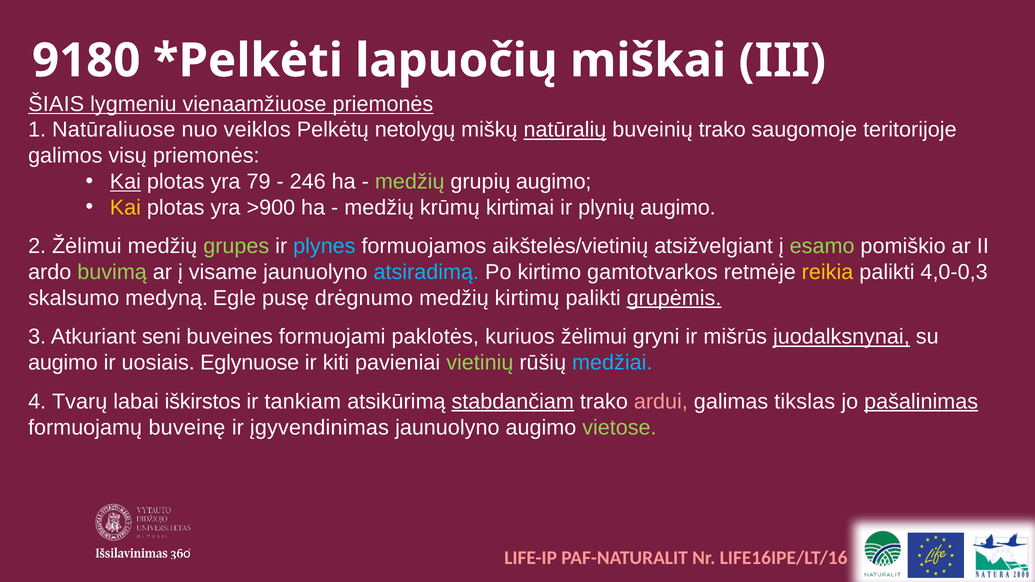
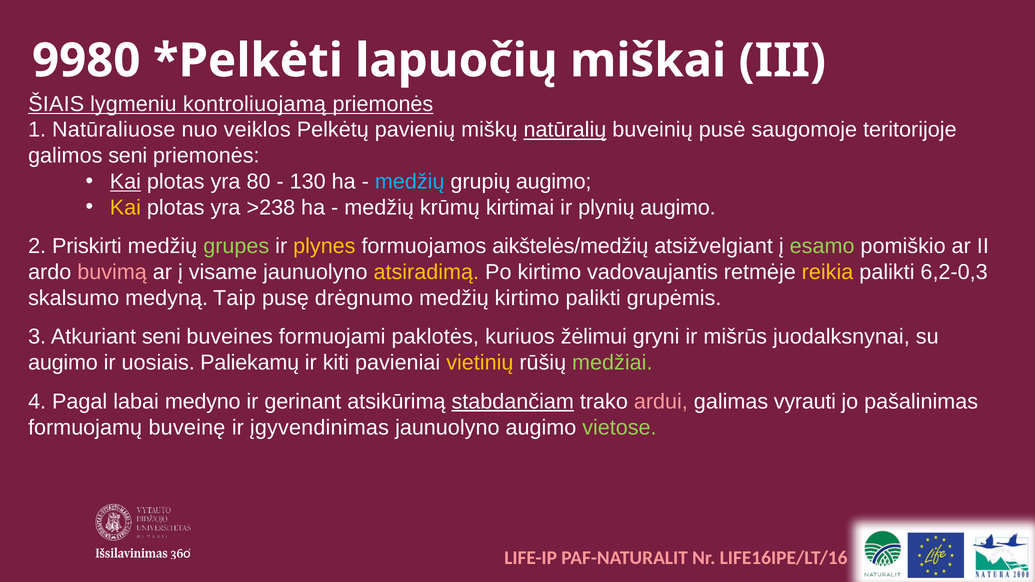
9180: 9180 -> 9980 (86, 61)
vienaamžiuose: vienaamžiuose -> kontroliuojamą (254, 104)
netolygų: netolygų -> pavienių (415, 130)
buveinių trako: trako -> pusė (722, 130)
galimos visų: visų -> seni (128, 156)
79: 79 -> 80 (259, 182)
246: 246 -> 130 (308, 182)
medžių colour: light green -> light blue (410, 182)
>900: >900 -> >238 (271, 208)
2 Žėlimui: Žėlimui -> Priskirti (87, 246)
plynes colour: light blue -> yellow (324, 246)
aikštelės/vietinių: aikštelės/vietinių -> aikštelės/medžių (570, 246)
buvimą colour: light green -> pink (112, 272)
atsiradimą colour: light blue -> yellow (426, 272)
gamtotvarkos: gamtotvarkos -> vadovaujantis (653, 272)
4,0-0,3: 4,0-0,3 -> 6,2-0,3 (954, 272)
Egle: Egle -> Taip (234, 298)
medžių kirtimų: kirtimų -> kirtimo (527, 298)
grupėmis underline: present -> none (674, 298)
juodalksnynai underline: present -> none (841, 337)
Eglynuose: Eglynuose -> Paliekamų (250, 363)
vietinių colour: light green -> yellow (480, 363)
medžiai colour: light blue -> light green (612, 363)
Tvarų: Tvarų -> Pagal (80, 402)
iškirstos: iškirstos -> medyno (203, 402)
tankiam: tankiam -> gerinant (303, 402)
tikslas: tikslas -> vyrauti (805, 402)
pašalinimas underline: present -> none (921, 402)
